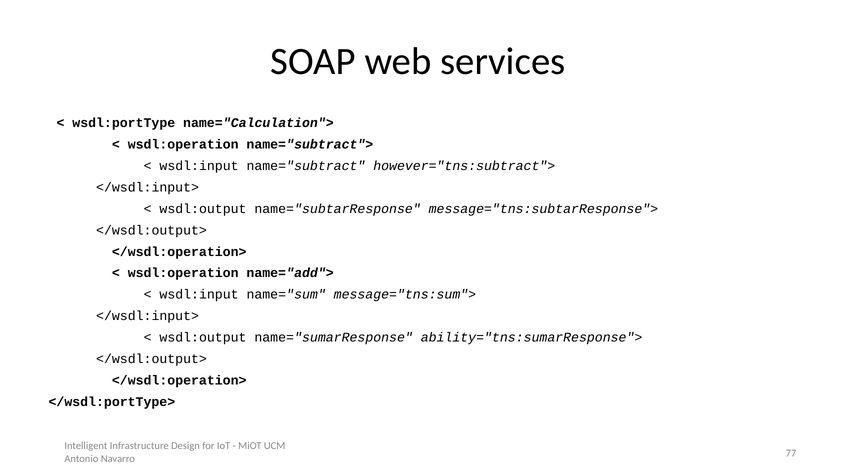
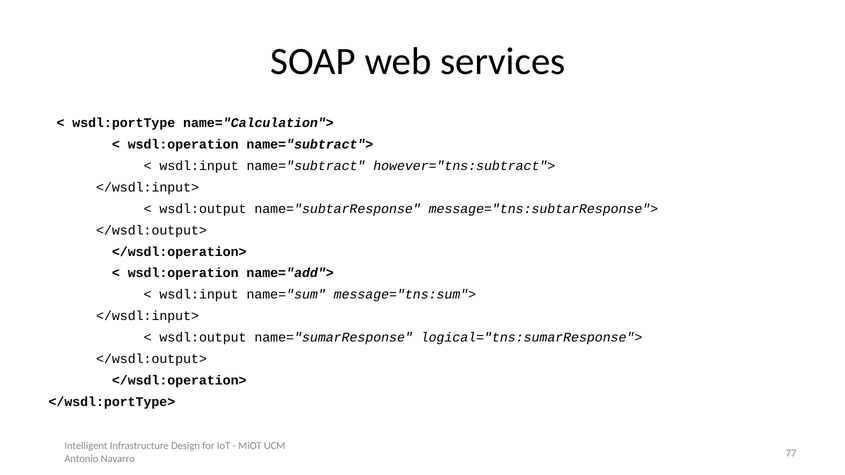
ability="tns:sumarResponse">: ability="tns:sumarResponse"> -> logical="tns:sumarResponse"> (532, 338)
